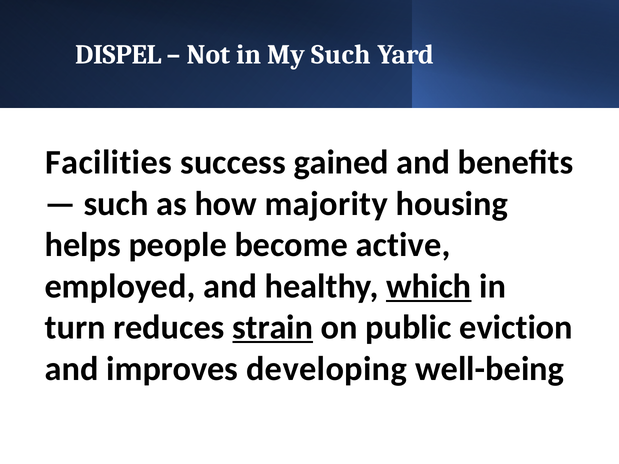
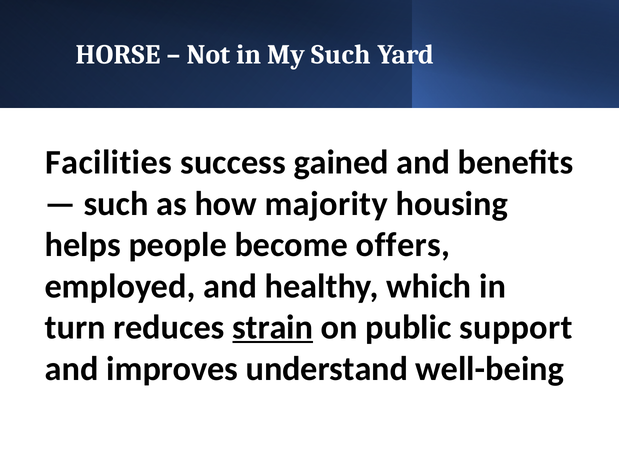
DISPEL: DISPEL -> HORSE (118, 55)
active: active -> offers (403, 245)
which underline: present -> none (429, 286)
eviction: eviction -> support (516, 328)
developing: developing -> understand (327, 369)
